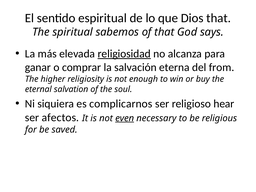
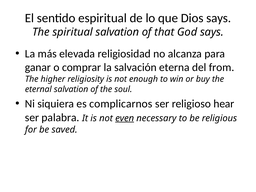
Dios that: that -> says (219, 18)
spiritual sabemos: sabemos -> salvation (117, 32)
religiosidad underline: present -> none (124, 54)
afectos: afectos -> palabra (60, 117)
